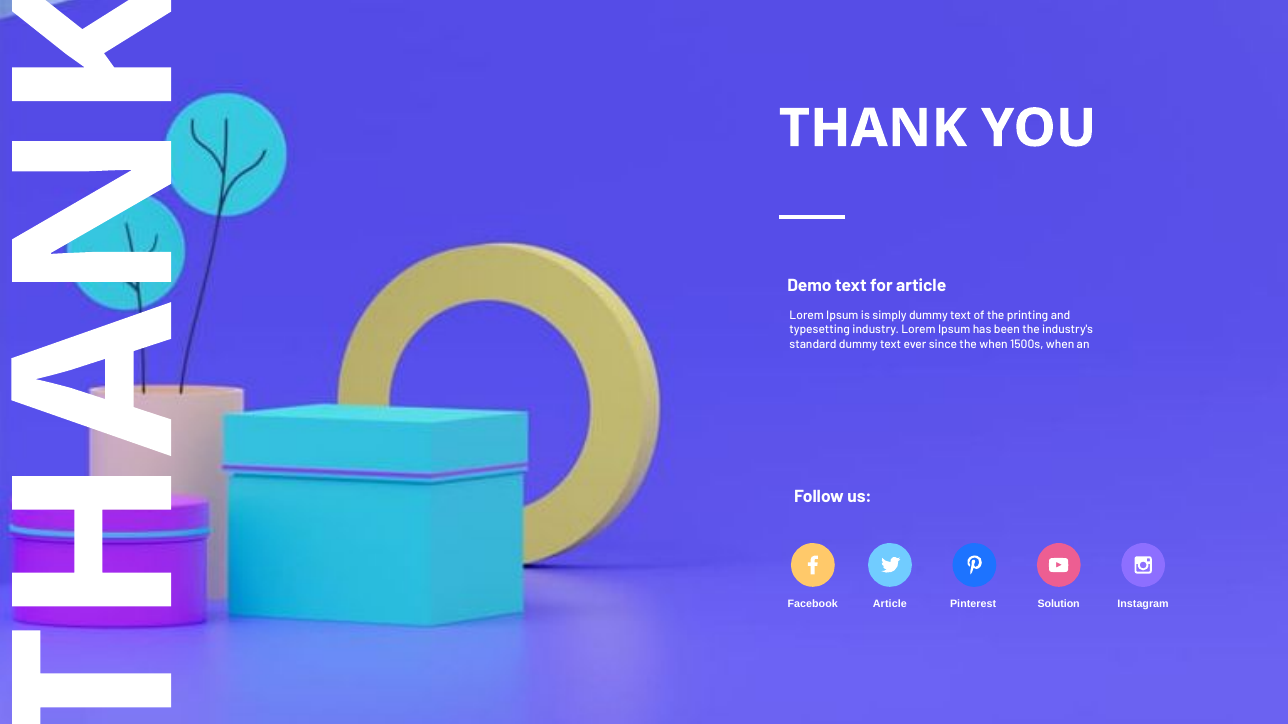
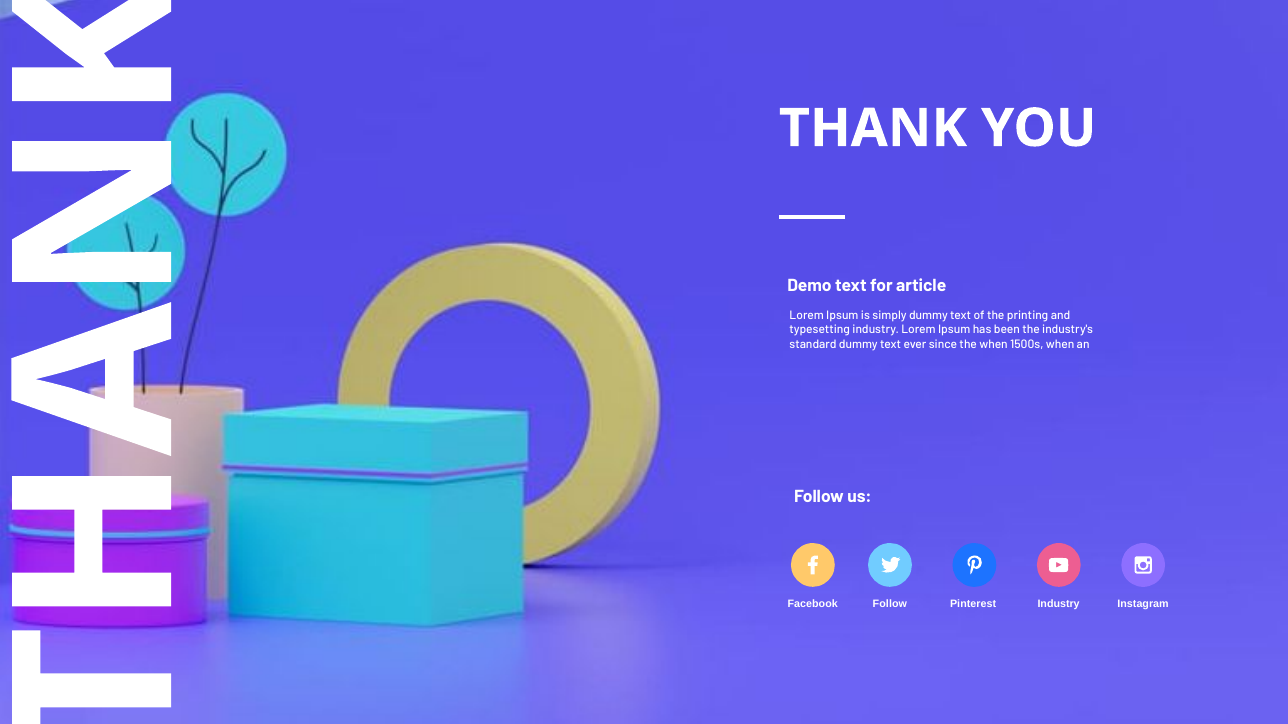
Facebook Article: Article -> Follow (890, 604)
Pinterest Solution: Solution -> Industry (1059, 604)
